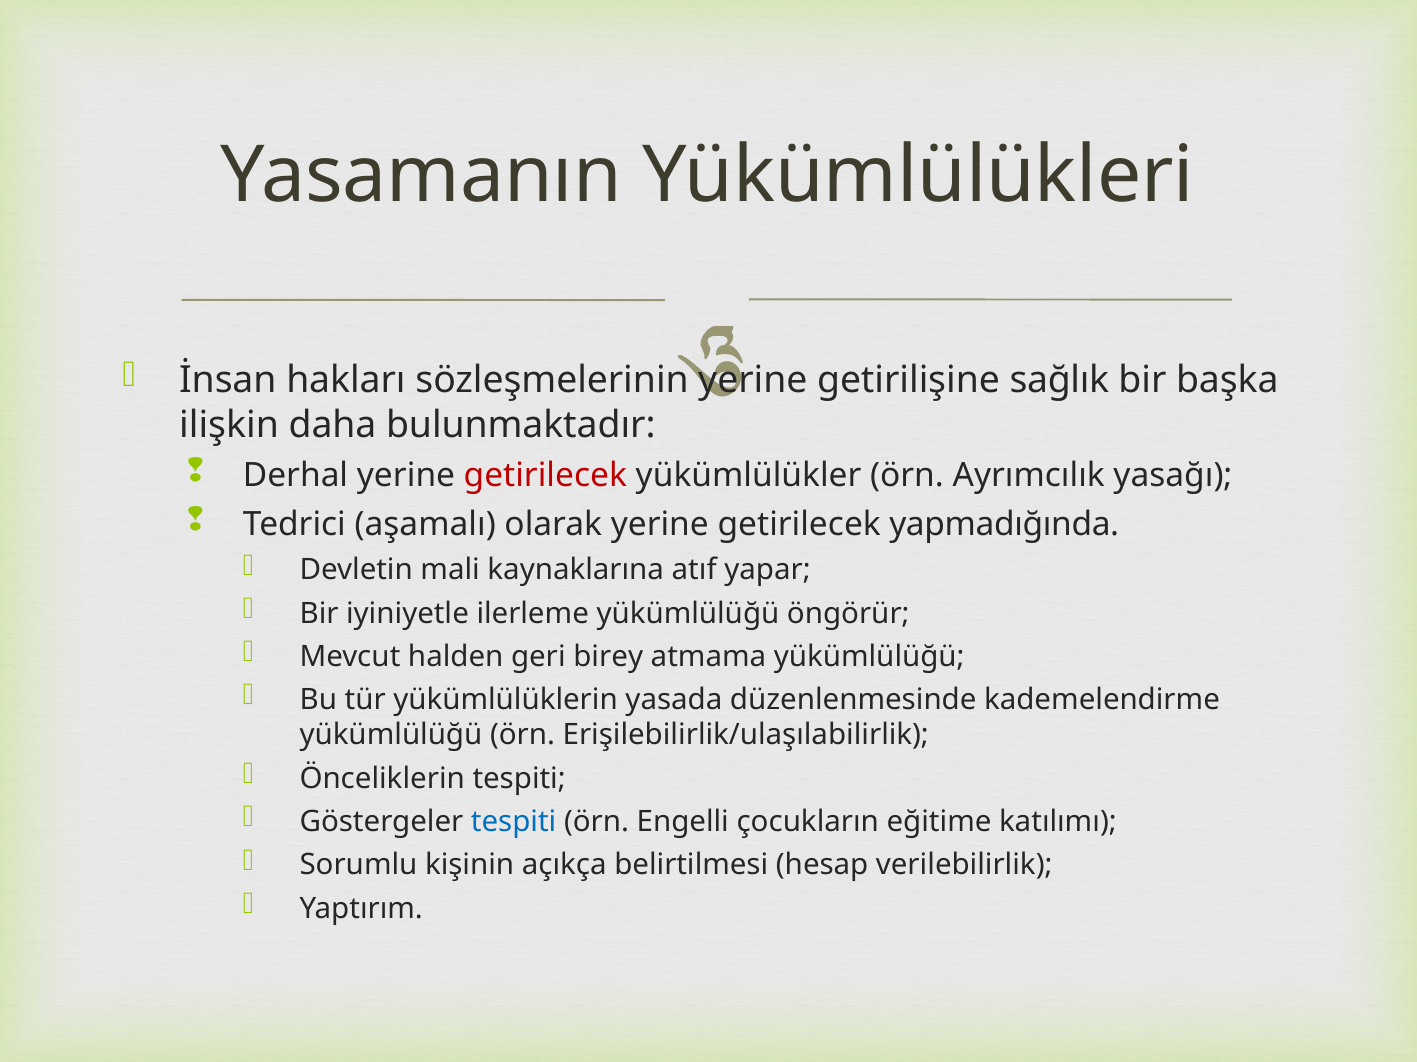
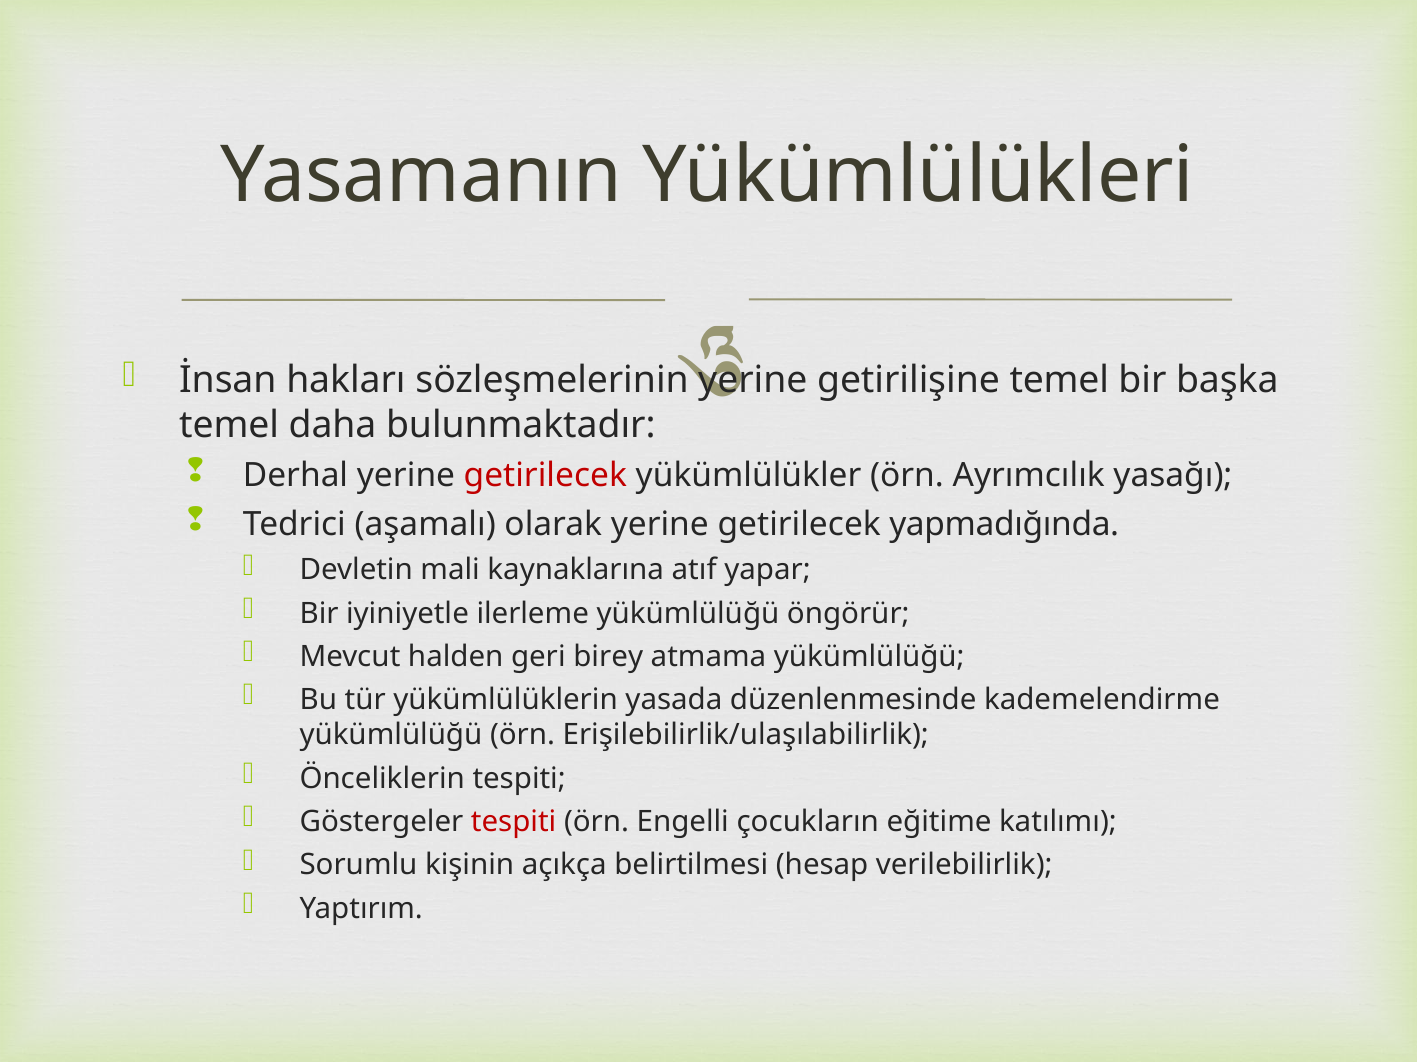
getirilişine sağlık: sağlık -> temel (1059, 381)
ilişkin: ilişkin -> temel (229, 425)
tespiti colour: blue -> red (514, 822)
